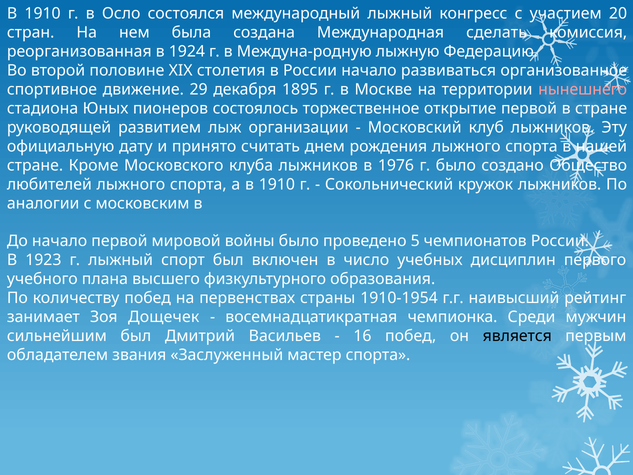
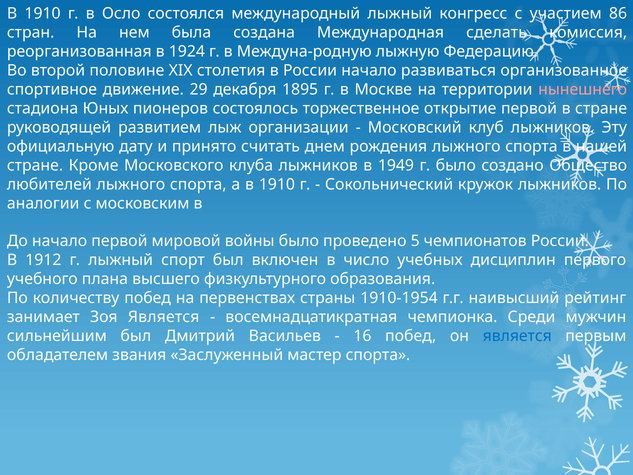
20: 20 -> 86 (618, 14)
1976: 1976 -> 1949 (396, 166)
1923: 1923 -> 1912 (43, 260)
Зоя Дощечек: Дощечек -> Является (164, 317)
является colour: black -> blue (517, 336)
